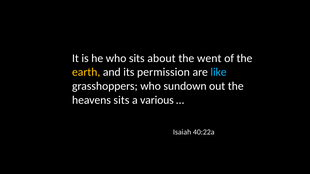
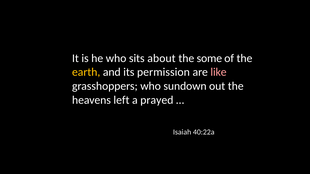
went: went -> some (209, 58)
like colour: light blue -> pink (219, 72)
heavens sits: sits -> left (121, 100)
various: various -> prayed (157, 100)
